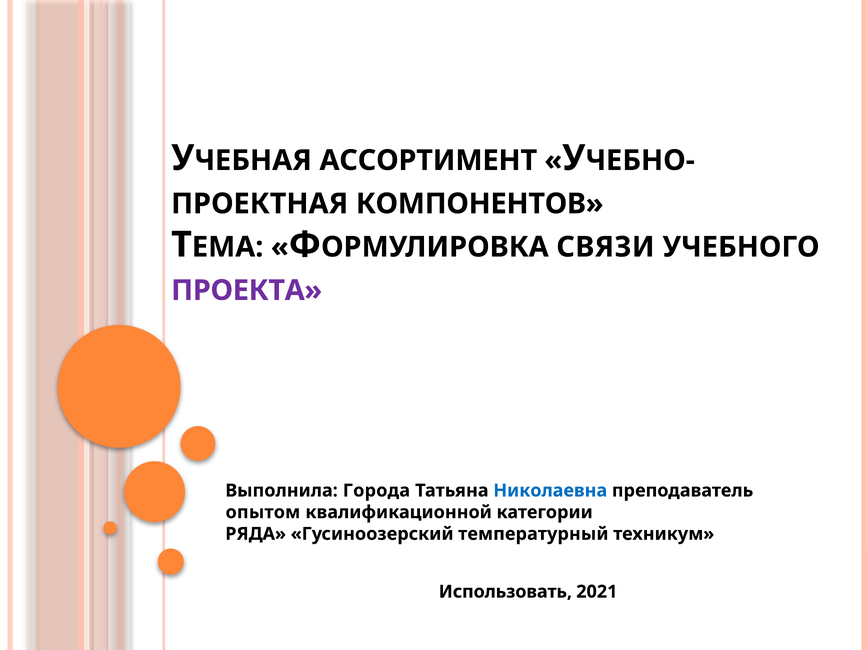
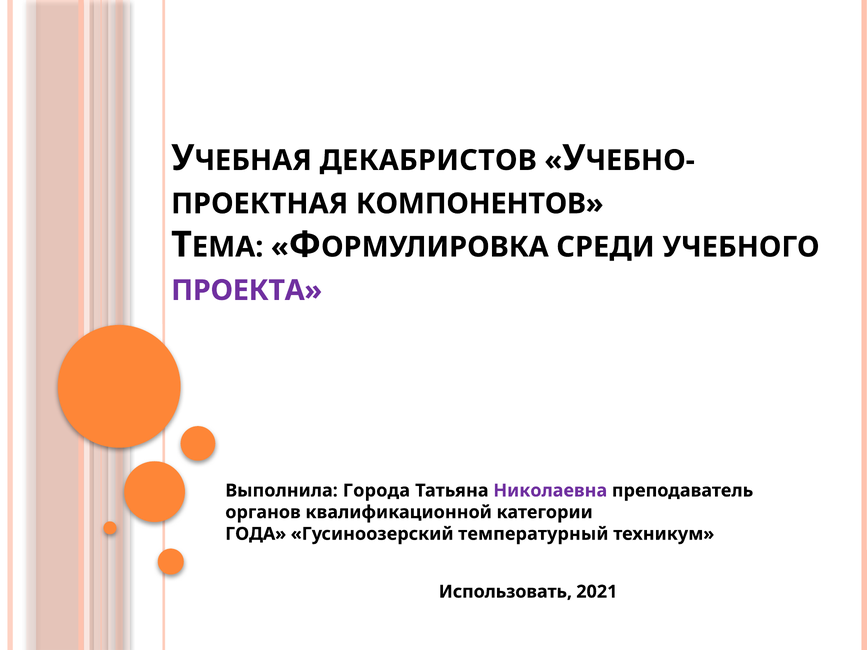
АССОРТИМЕНТ: АССОРТИМЕНТ -> ДЕКАБРИСТОВ (428, 160)
СВЯЗИ: СВЯЗИ -> СРЕДИ (606, 247)
Николаевна colour: blue -> purple (550, 491)
опытом: опытом -> органов (263, 512)
РЯДА: РЯДА -> ГОДА (256, 534)
